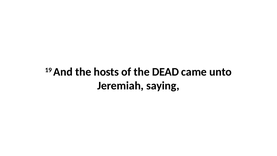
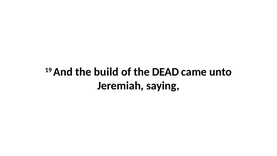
hosts: hosts -> build (106, 72)
